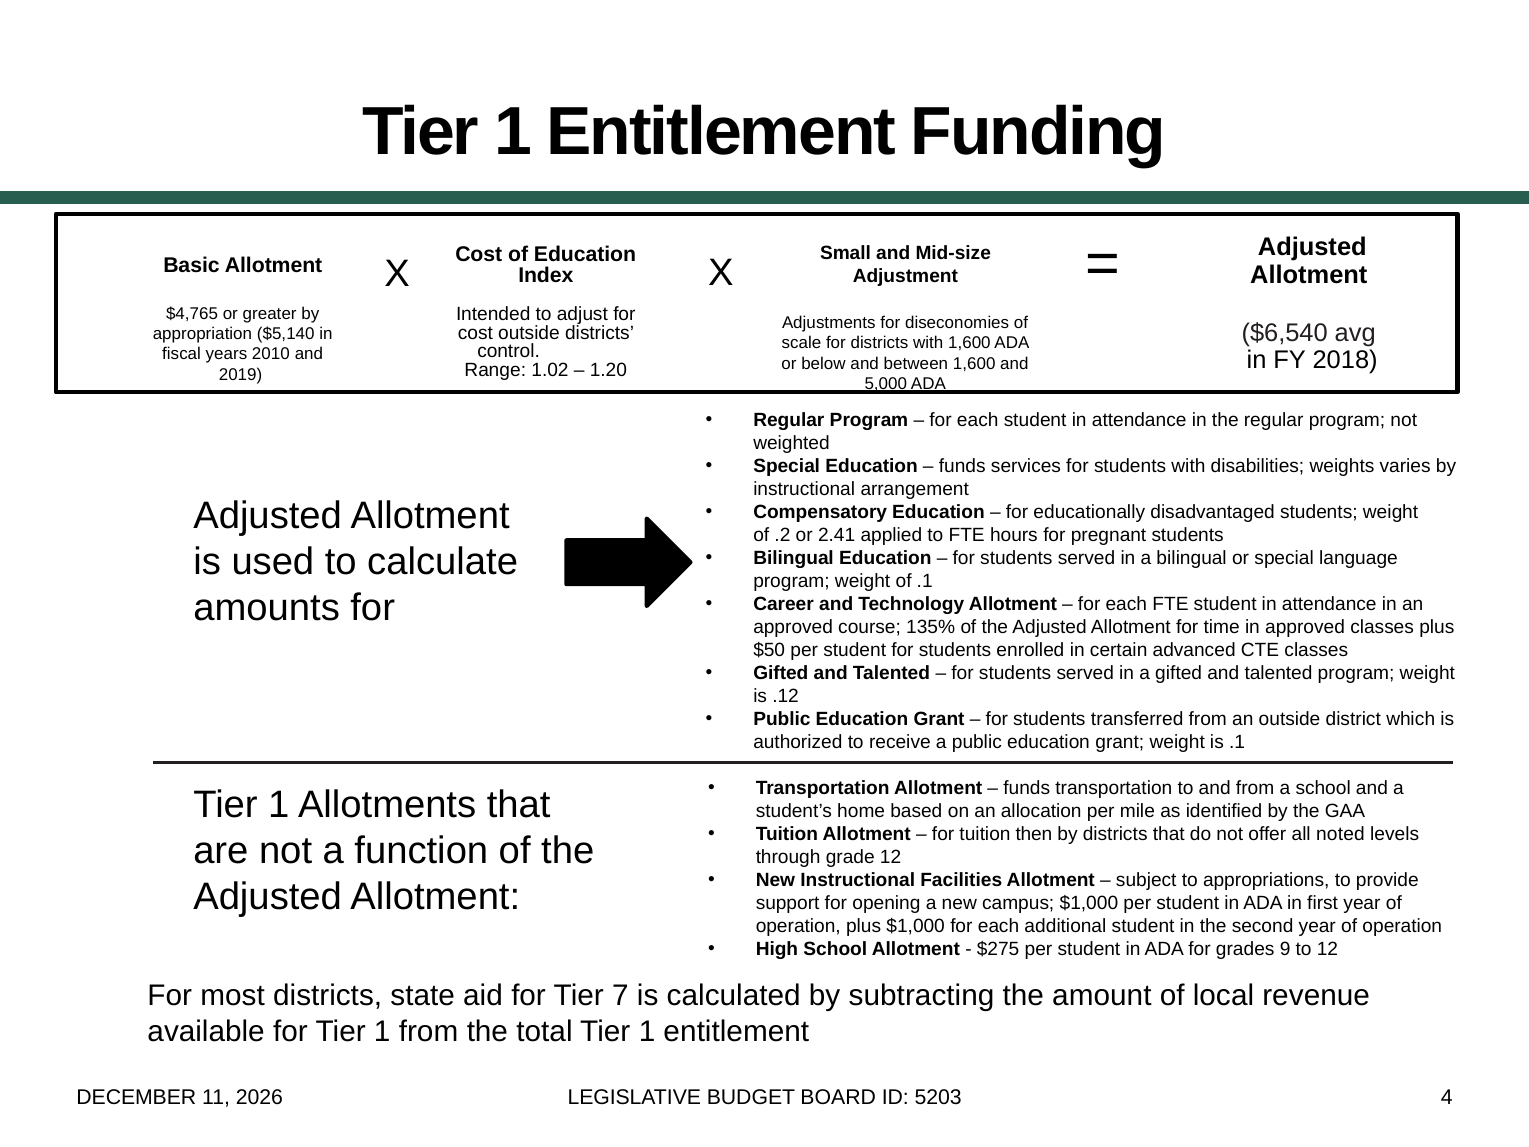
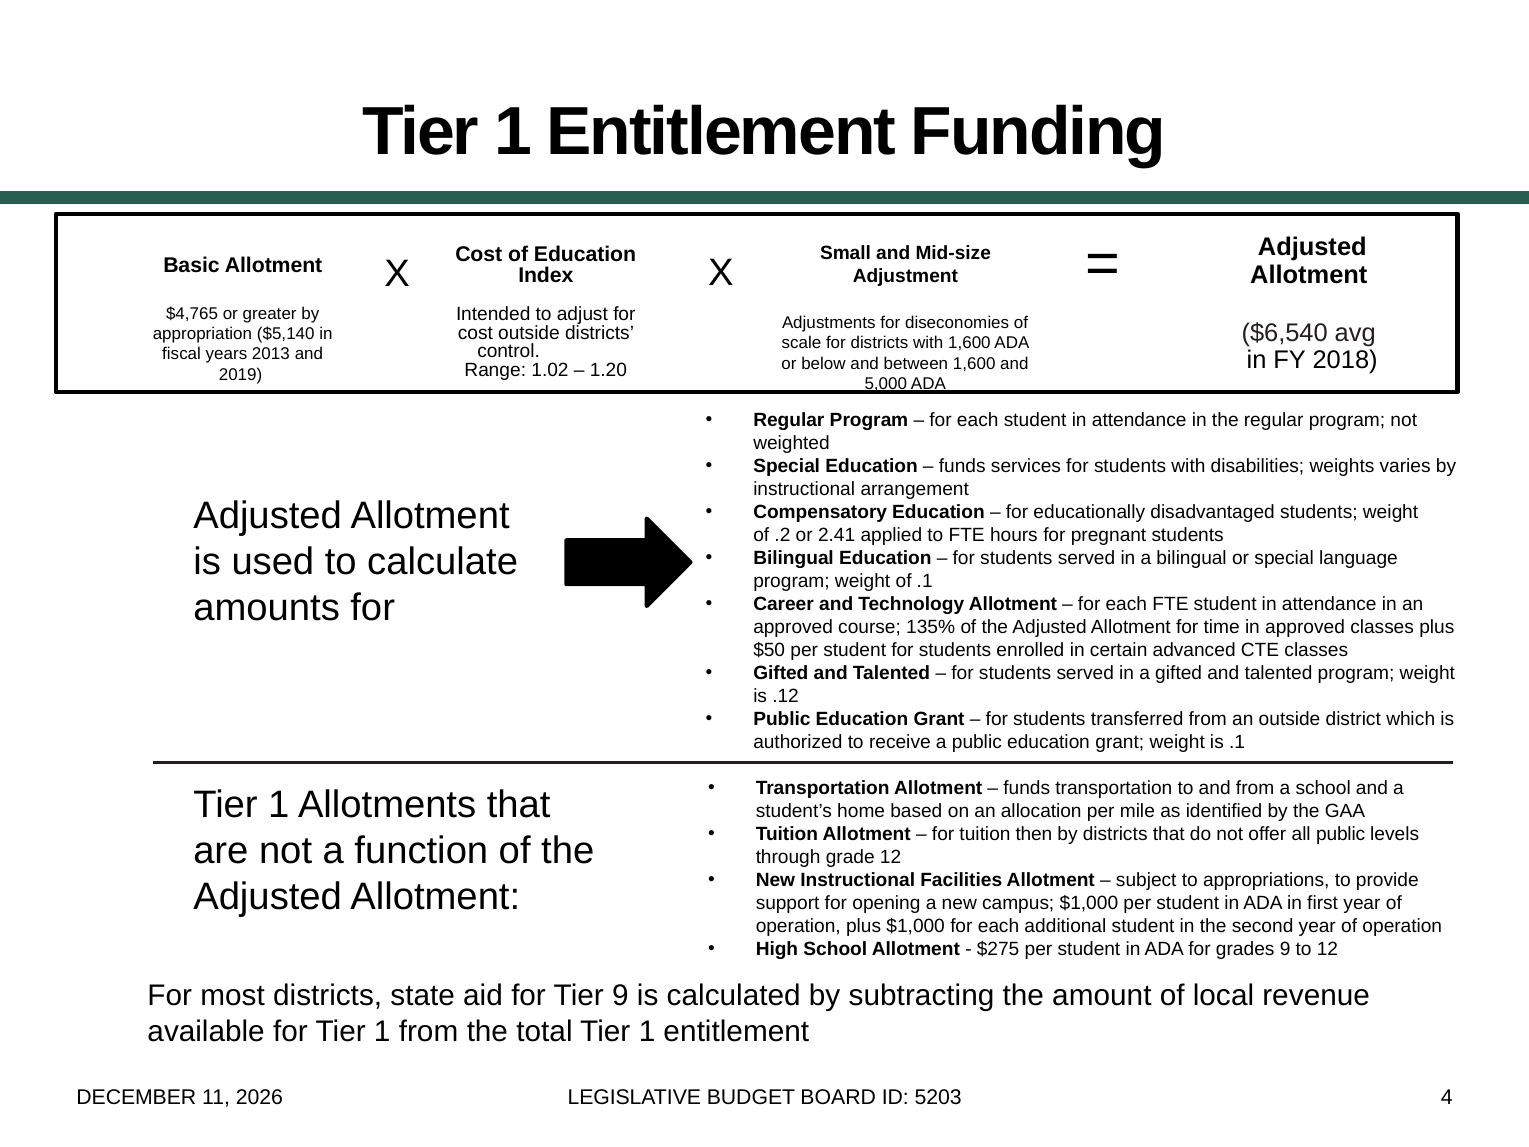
2010: 2010 -> 2013 (271, 354)
all noted: noted -> public (1341, 834)
Tier 7: 7 -> 9 (620, 996)
